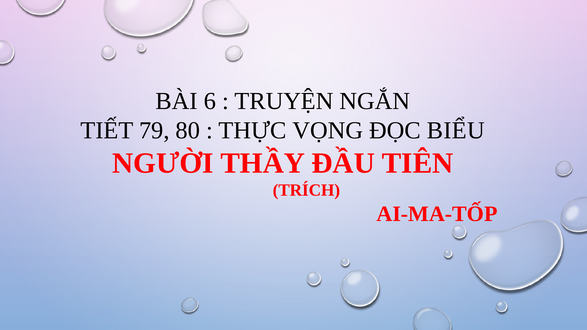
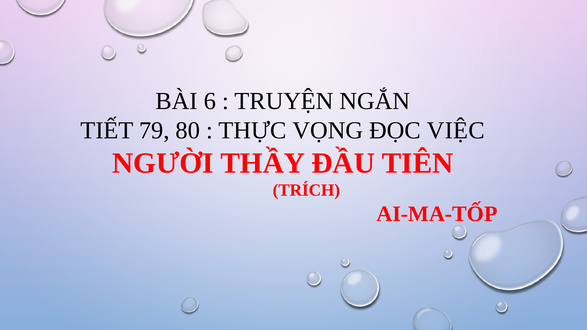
BIỂU: BIỂU -> VIỆC (456, 131)
